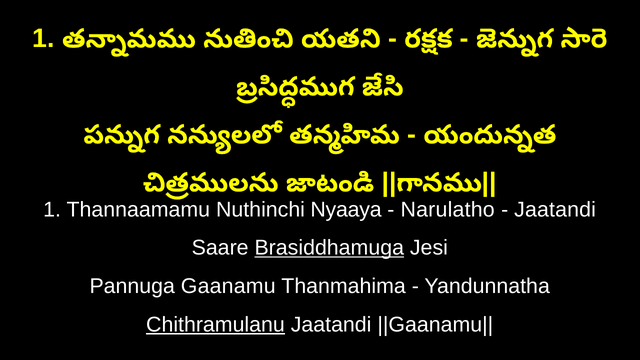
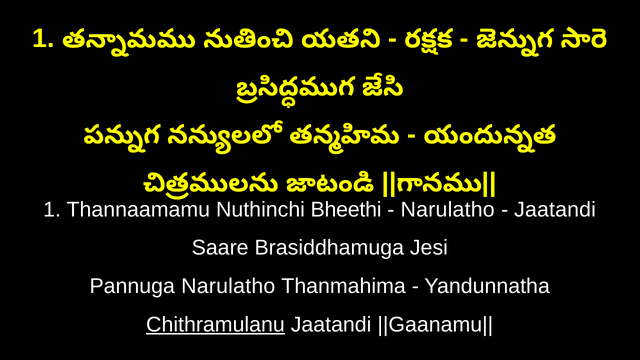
Nyaaya: Nyaaya -> Bheethi (346, 209)
Brasiddhamuga underline: present -> none (329, 248)
Pannuga Gaanamu: Gaanamu -> Narulatho (228, 286)
